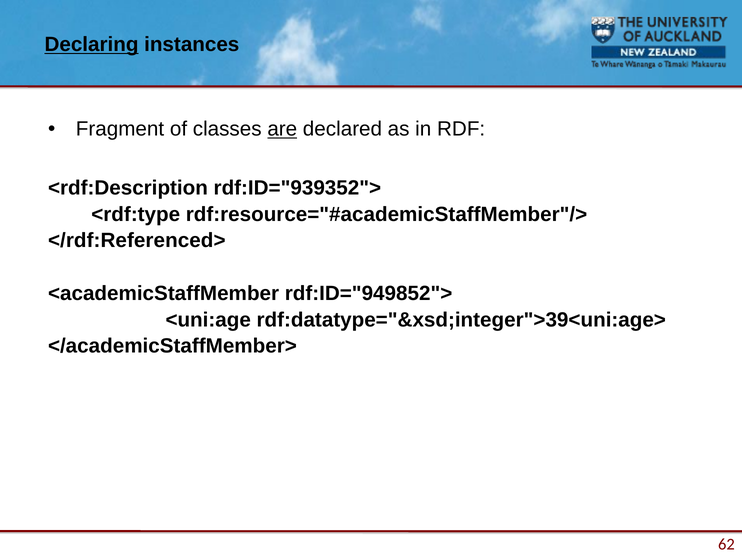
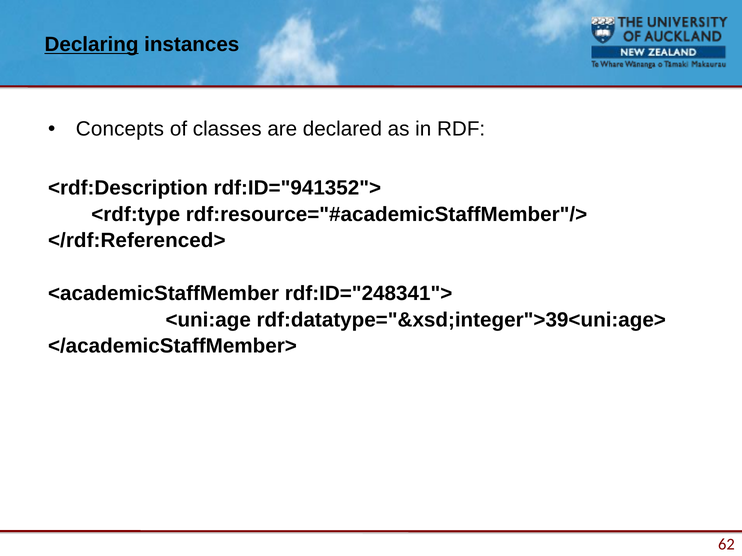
Fragment: Fragment -> Concepts (120, 129)
are underline: present -> none (282, 129)
rdf:ID="939352">: rdf:ID="939352"> -> rdf:ID="941352"> (297, 188)
rdf:ID="949852">: rdf:ID="949852"> -> rdf:ID="248341"> (369, 294)
